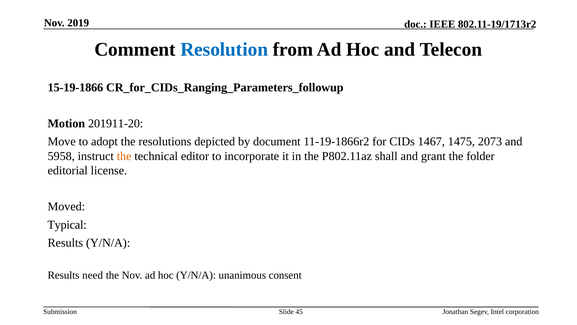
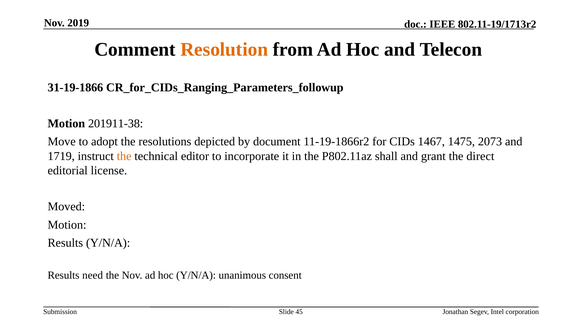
Resolution colour: blue -> orange (224, 49)
15-19-1866: 15-19-1866 -> 31-19-1866 (75, 87)
201911-20: 201911-20 -> 201911-38 (116, 123)
5958: 5958 -> 1719 (61, 156)
folder: folder -> direct (480, 156)
Typical: Typical -> Motion (67, 224)
